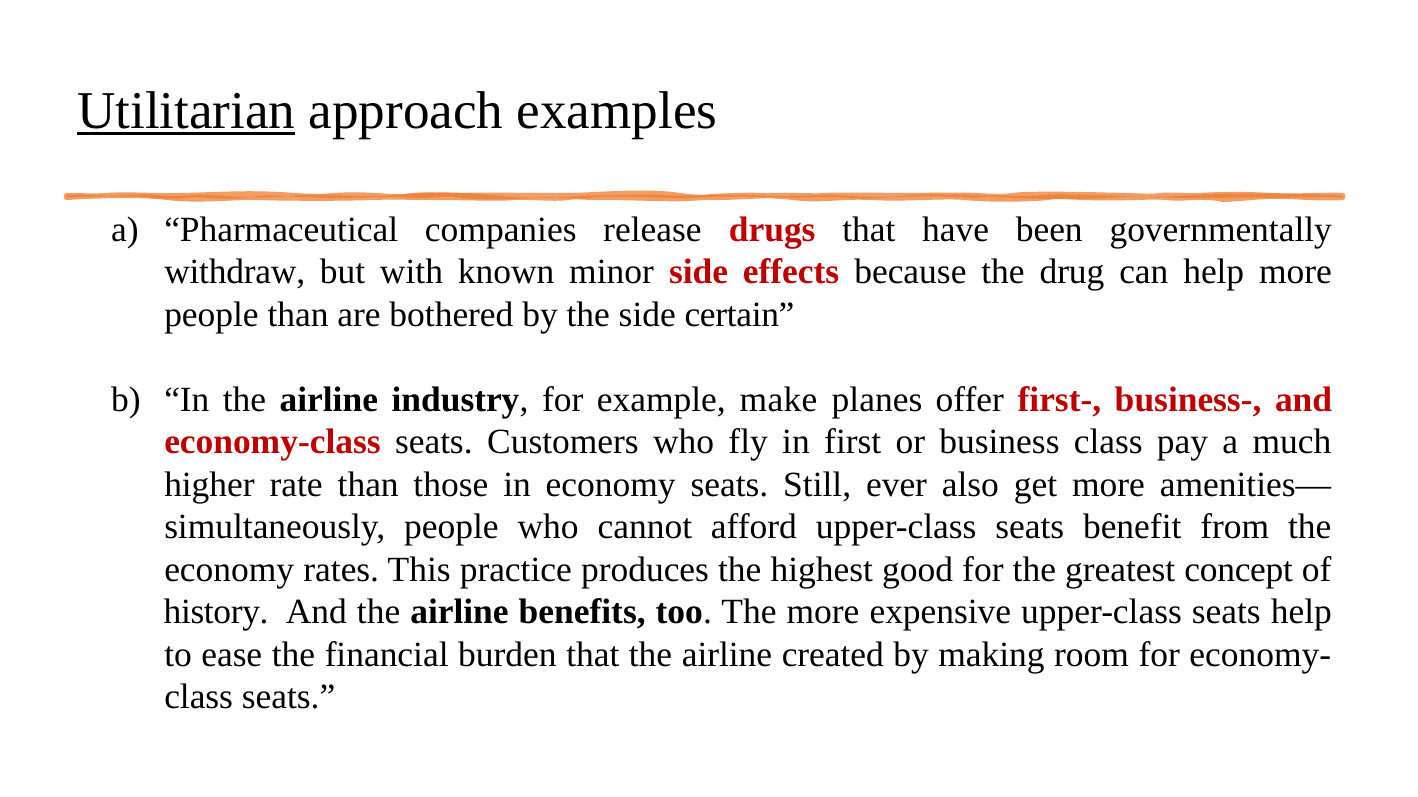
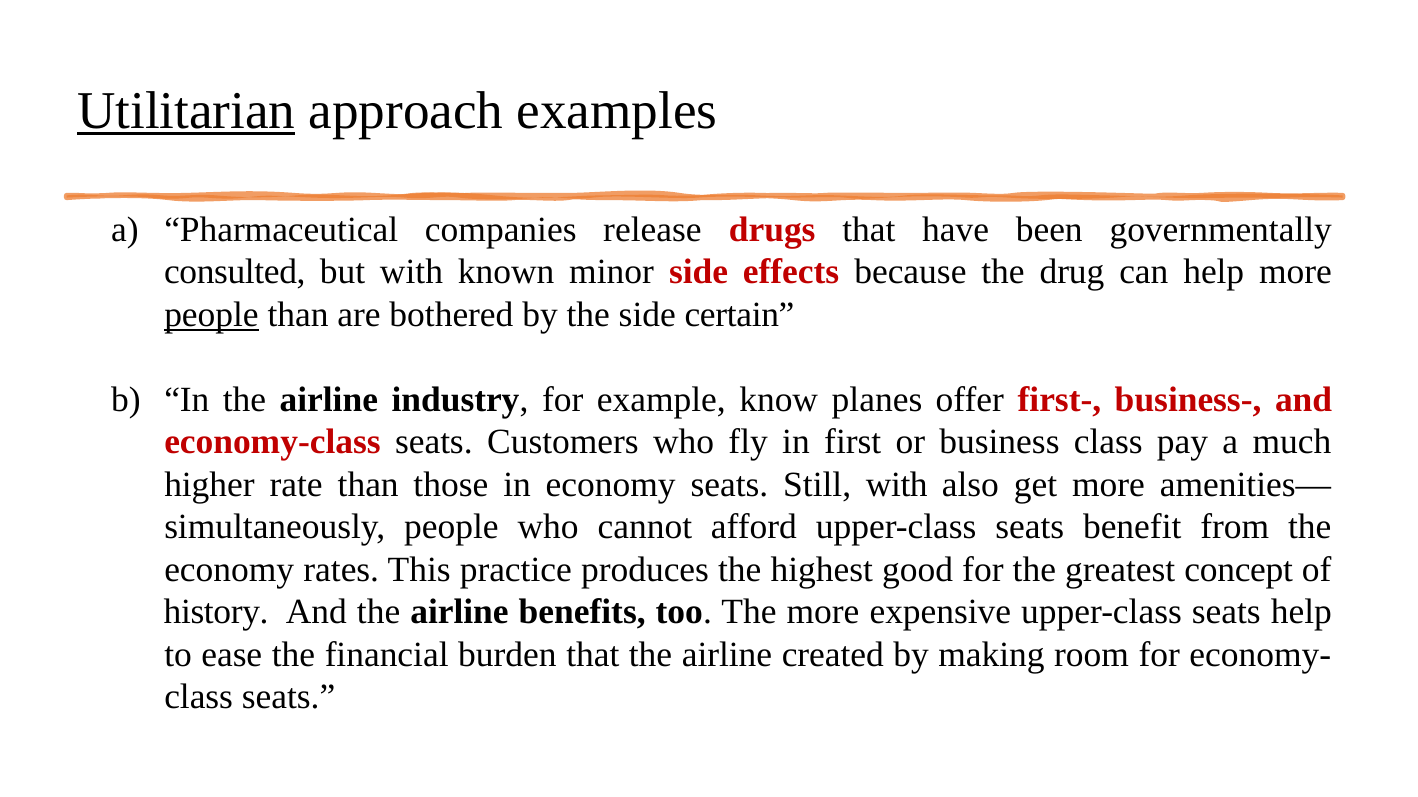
withdraw: withdraw -> consulted (235, 272)
people underline: none -> present (211, 315)
make: make -> know (779, 400)
Still ever: ever -> with (897, 485)
